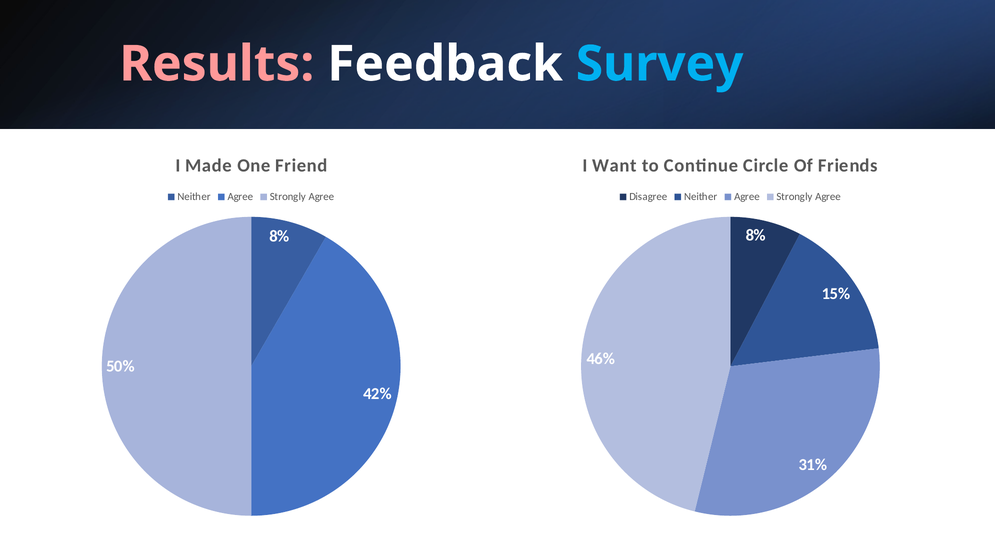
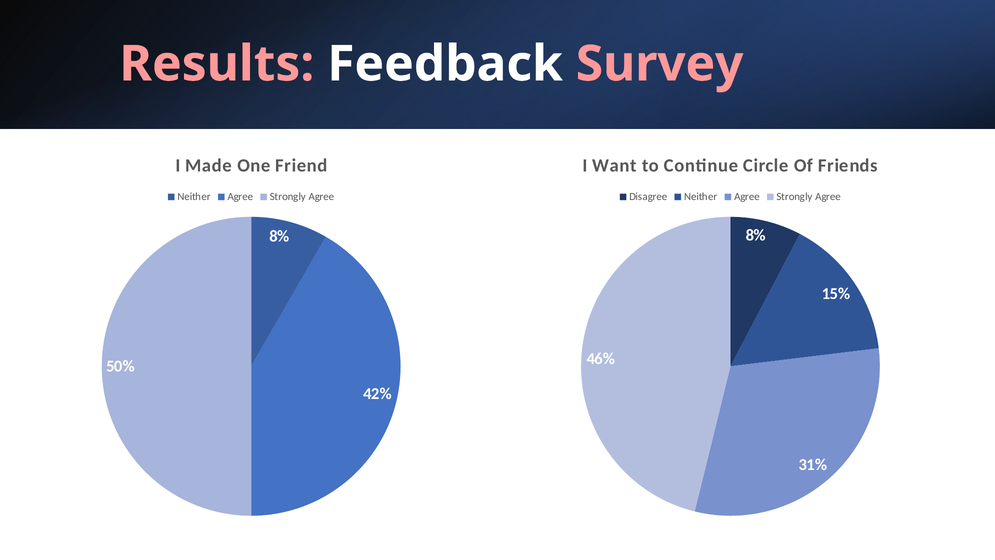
Survey colour: light blue -> pink (660, 64)
